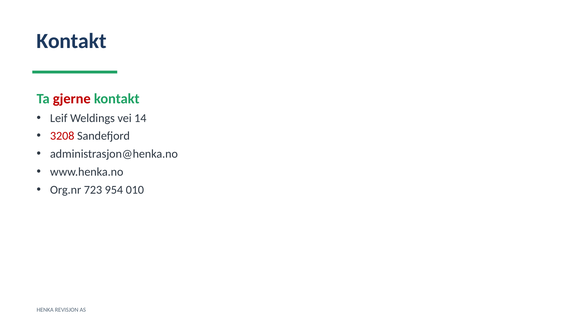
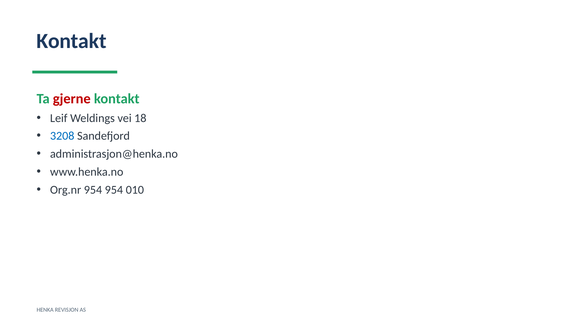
14: 14 -> 18 (140, 118)
3208 colour: red -> blue (62, 136)
Org.nr 723: 723 -> 954 (93, 190)
